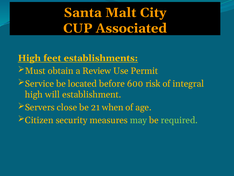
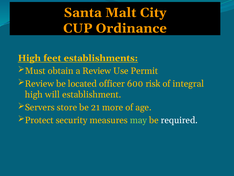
Associated: Associated -> Ordinance (131, 28)
Service: Service -> Review (39, 83)
before: before -> officer (112, 83)
close: close -> store (67, 107)
when: when -> more (113, 107)
Citizen: Citizen -> Protect (39, 120)
required colour: light green -> white (179, 120)
